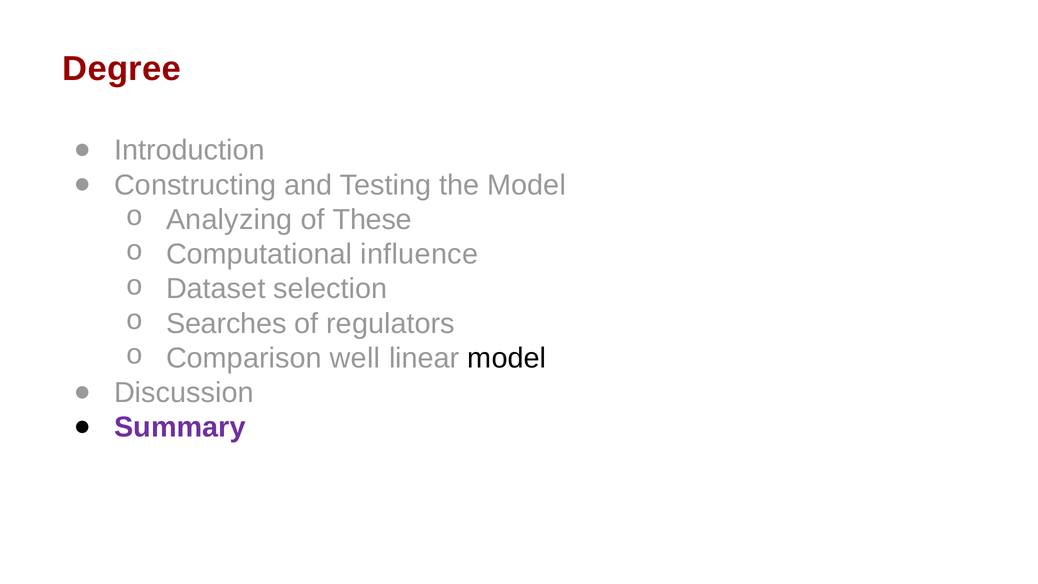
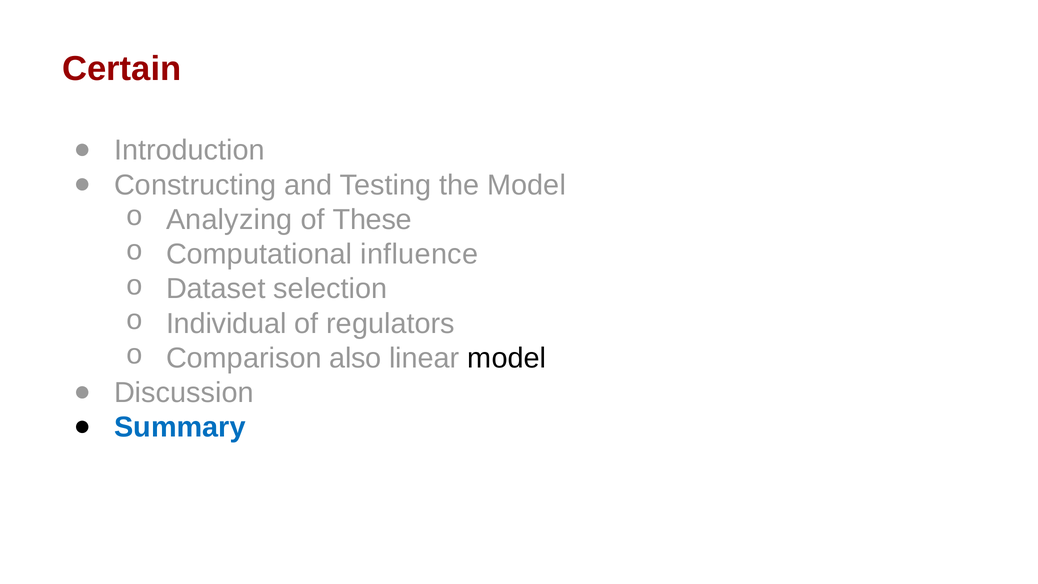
Degree: Degree -> Certain (122, 69)
Searches: Searches -> Individual (226, 323)
well: well -> also (355, 358)
Summary colour: purple -> blue (180, 427)
